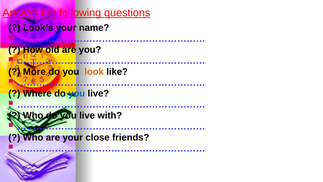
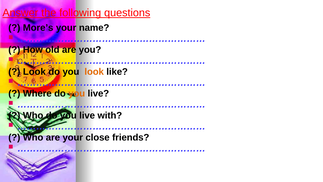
Look’s: Look’s -> More’s (38, 28)
More: More -> Look (34, 72)
you colour: blue -> orange (77, 93)
